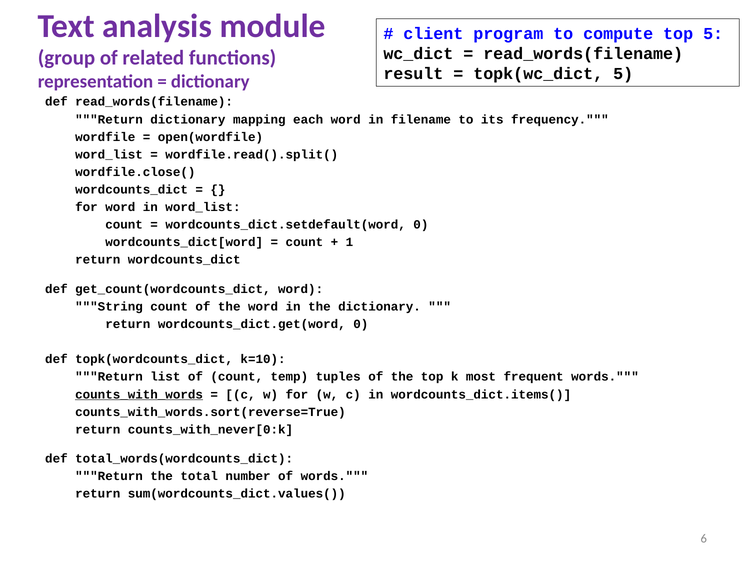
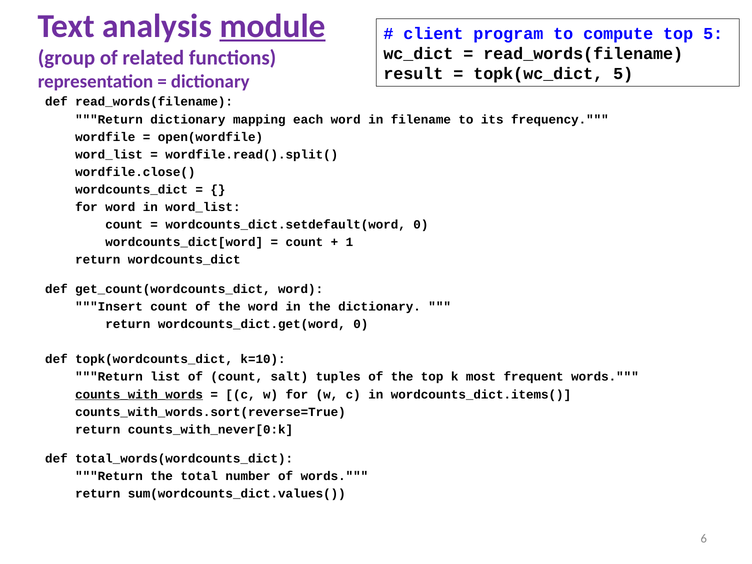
module underline: none -> present (273, 26)
String: String -> Insert (109, 307)
temp: temp -> salt (289, 377)
